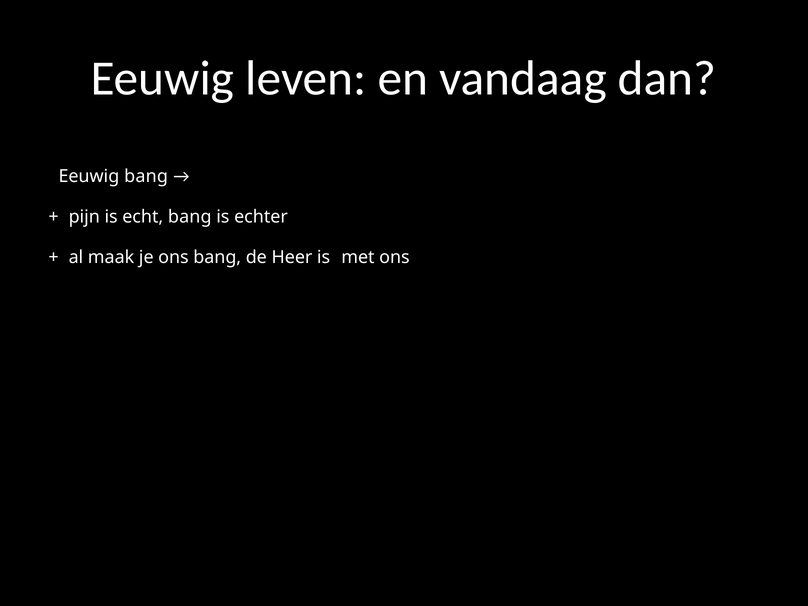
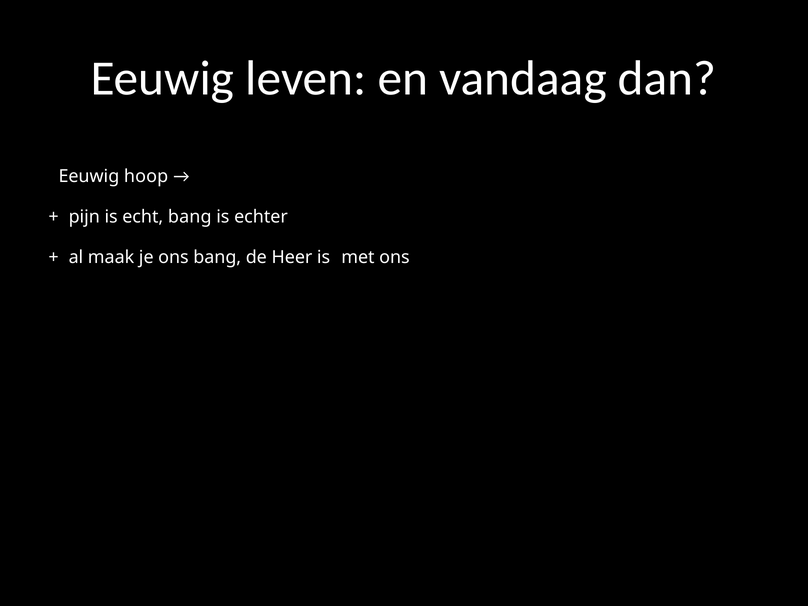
Eeuwig bang: bang -> hoop (146, 176)
